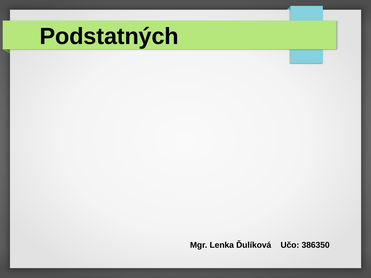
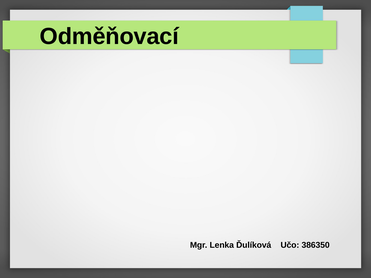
Podstatných: Podstatných -> Odměňovací (109, 37)
